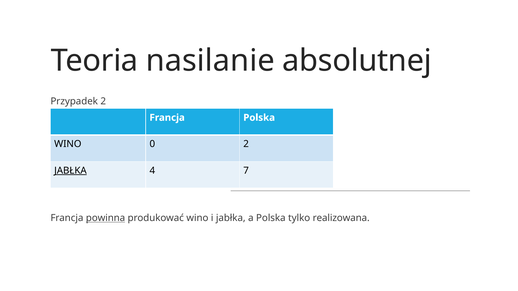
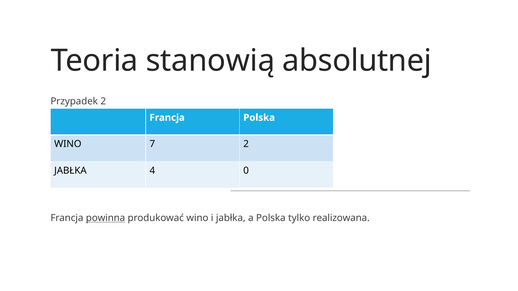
nasilanie: nasilanie -> stanowią (210, 61)
0: 0 -> 7 (152, 144)
JABŁKA underline: present -> none (70, 171)
7: 7 -> 0 (246, 171)
